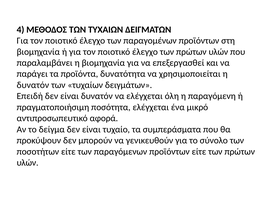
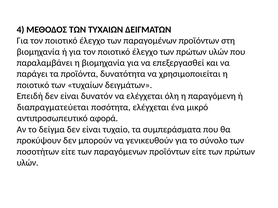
δυνατόν: δυνατόν -> ποιοτικό (33, 85)
πραγματοποιήσιμη: πραγματοποιήσιμη -> διαπραγματεύεται (53, 107)
